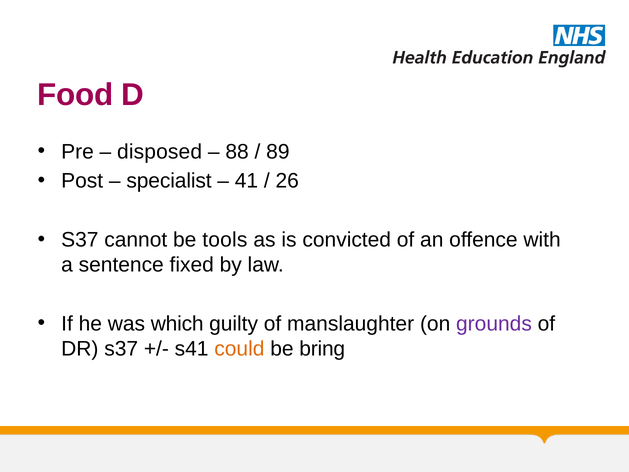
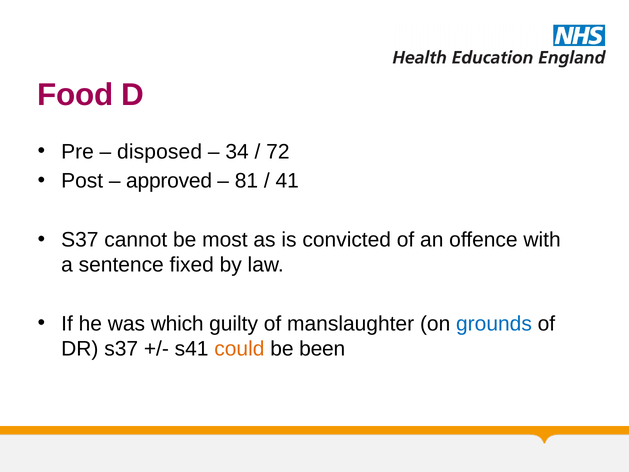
88: 88 -> 34 (237, 152)
89: 89 -> 72 (278, 152)
specialist: specialist -> approved (169, 181)
41: 41 -> 81 (246, 181)
26: 26 -> 41 (287, 181)
tools: tools -> most (225, 240)
grounds colour: purple -> blue (494, 324)
bring: bring -> been (322, 349)
